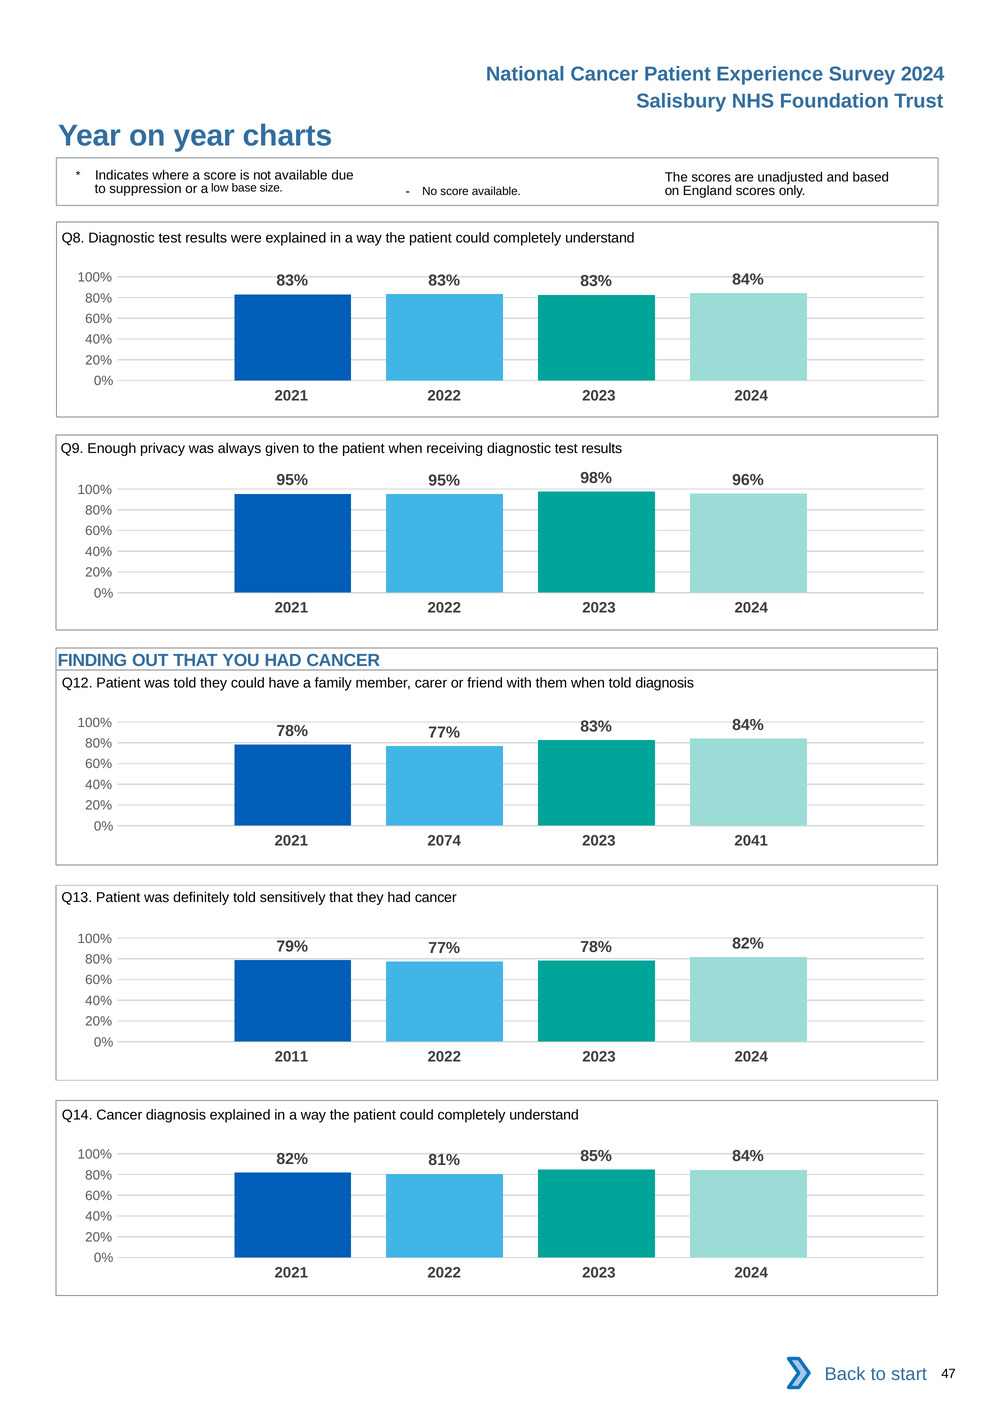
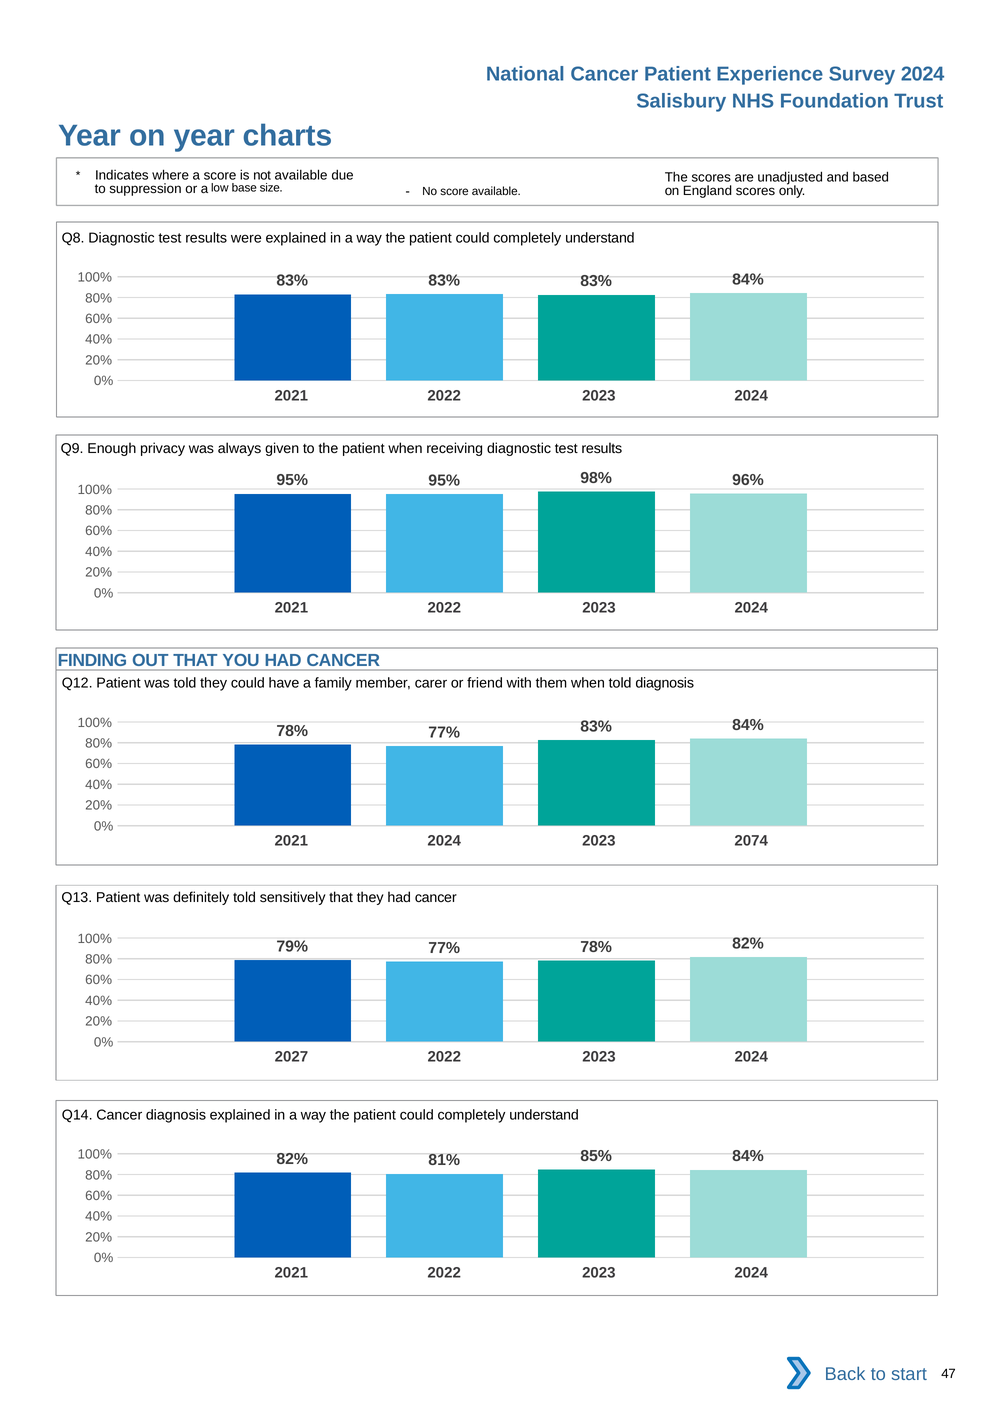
2021 2074: 2074 -> 2024 (444, 840)
2041: 2041 -> 2074 (751, 840)
2011: 2011 -> 2027 (291, 1056)
